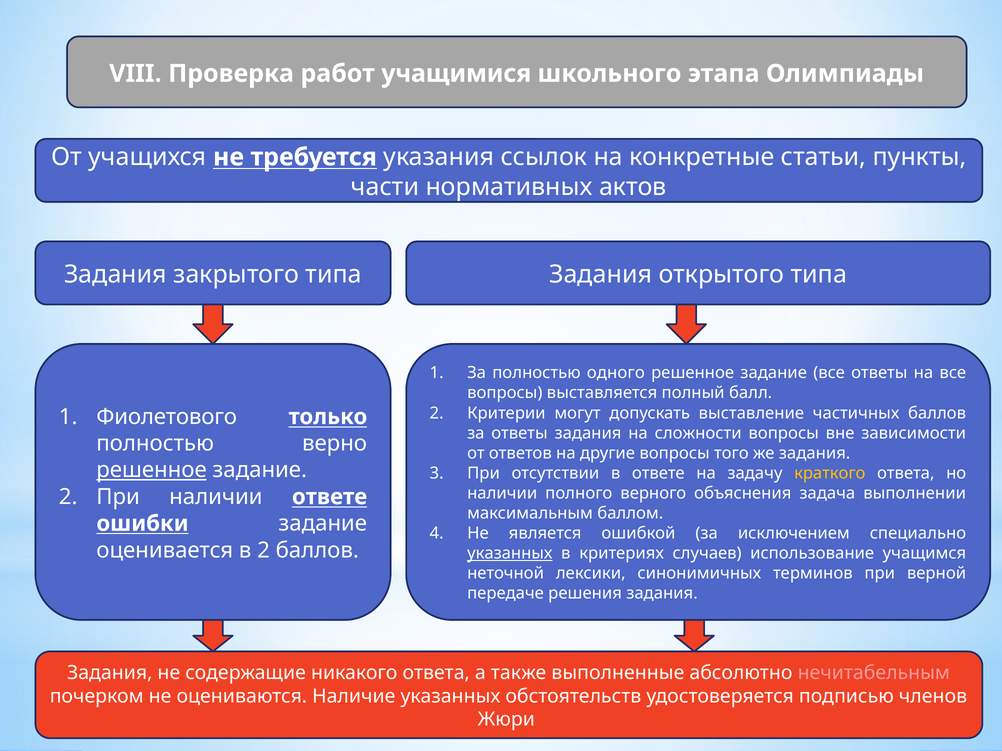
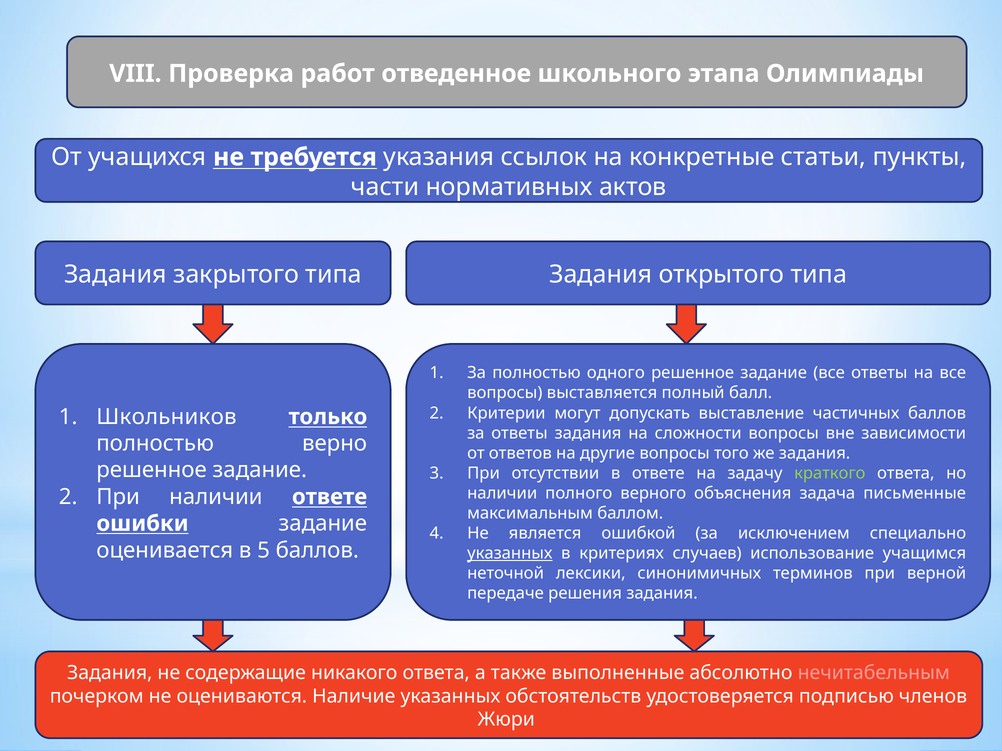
учащимися: учащимися -> отведенное (456, 74)
Фиолетового: Фиолетового -> Школьников (166, 417)
решенное underline: present -> none (152, 470)
краткого colour: yellow -> light green (830, 473)
выполнении: выполнении -> письменные (915, 493)
в 2: 2 -> 5 (264, 551)
